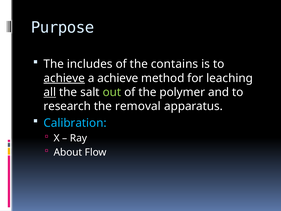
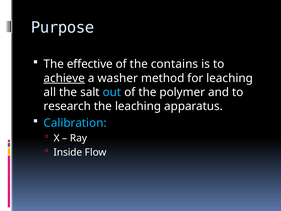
includes: includes -> effective (90, 64)
a achieve: achieve -> washer (118, 78)
all underline: present -> none (50, 92)
out colour: light green -> light blue (112, 92)
the removal: removal -> leaching (138, 106)
About: About -> Inside (68, 152)
